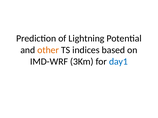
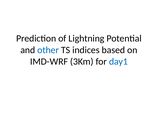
other colour: orange -> blue (48, 50)
